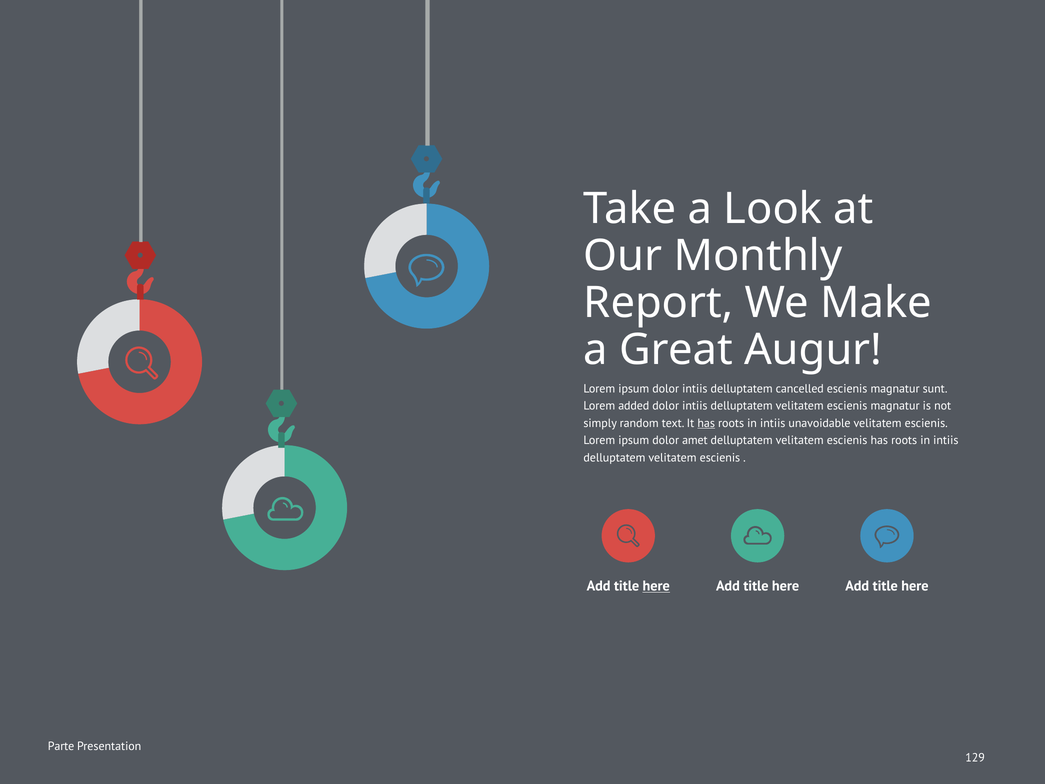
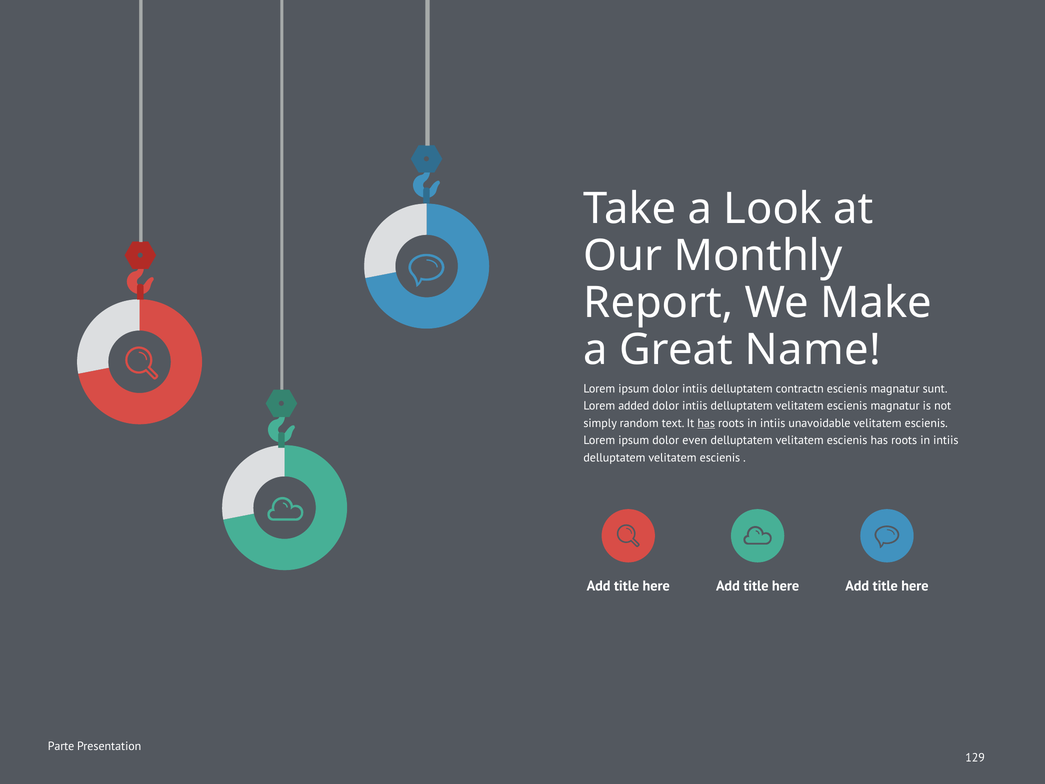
Augur: Augur -> Name (813, 350)
cancelled: cancelled -> contractn (800, 389)
amet: amet -> even (695, 440)
here underline: present -> none (656, 586)
